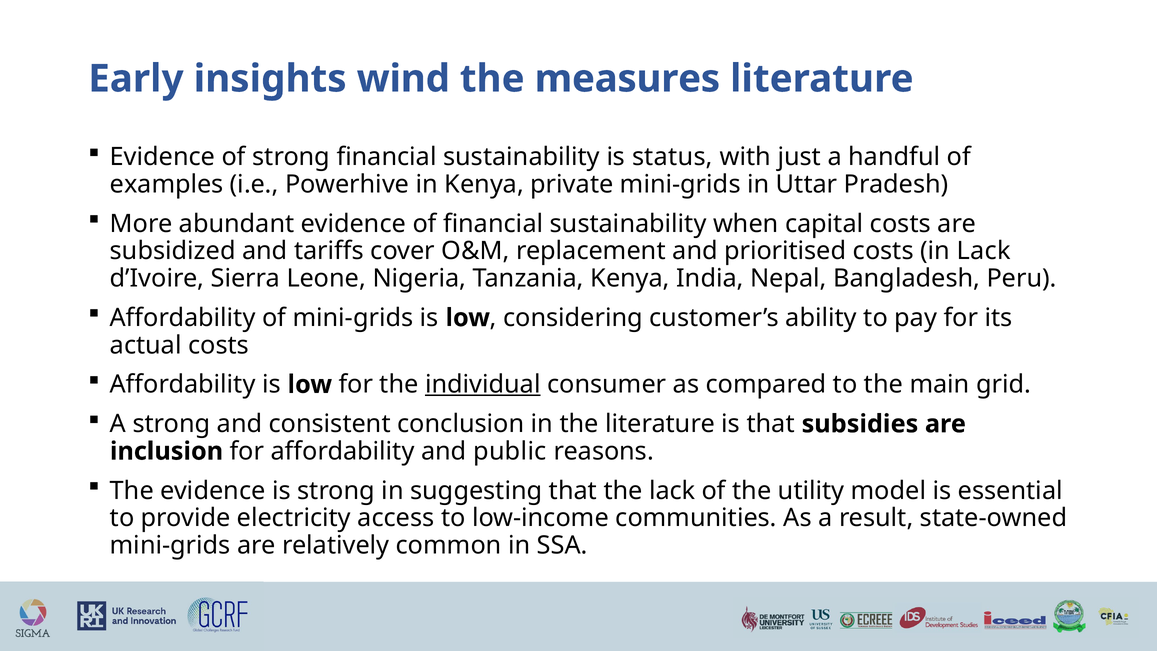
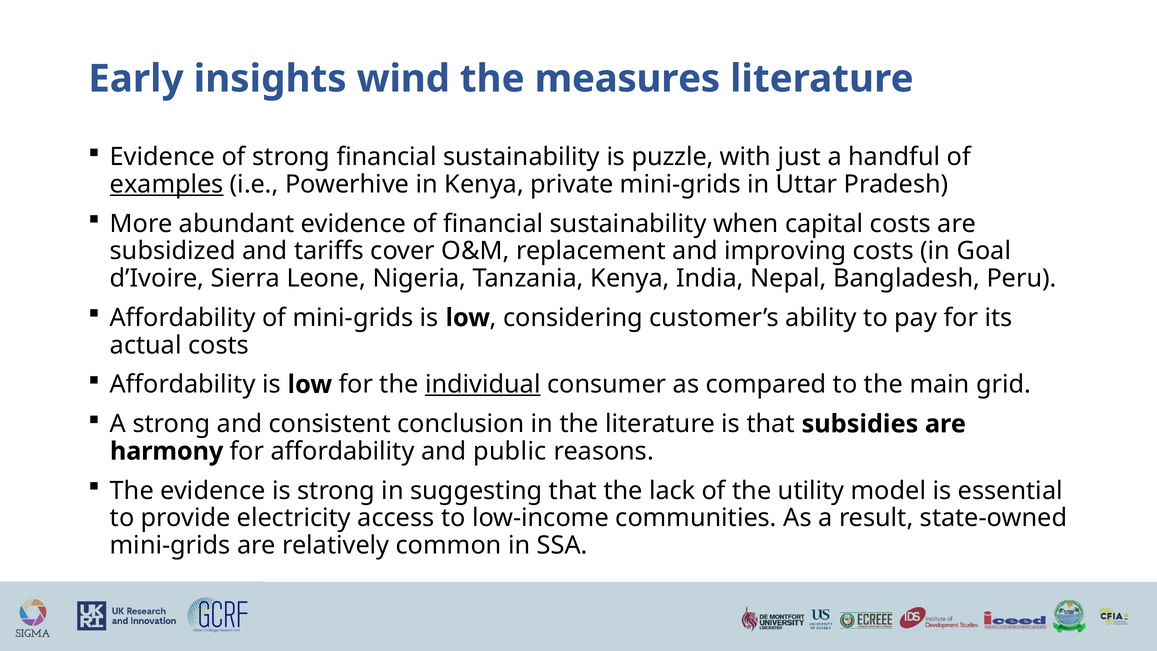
status: status -> puzzle (673, 157)
examples underline: none -> present (167, 184)
prioritised: prioritised -> improving (785, 251)
in Lack: Lack -> Goal (984, 251)
inclusion: inclusion -> harmony (167, 451)
